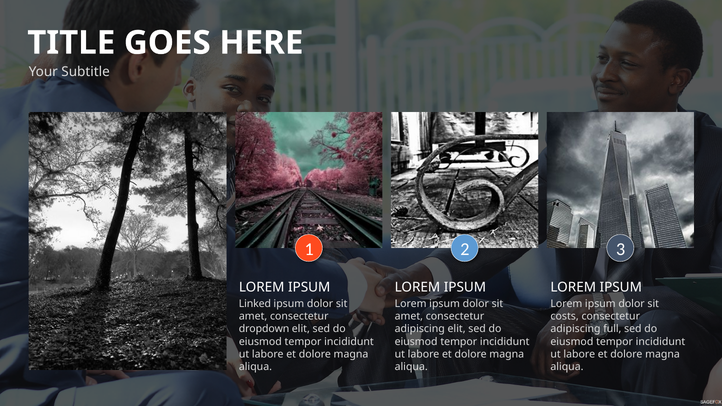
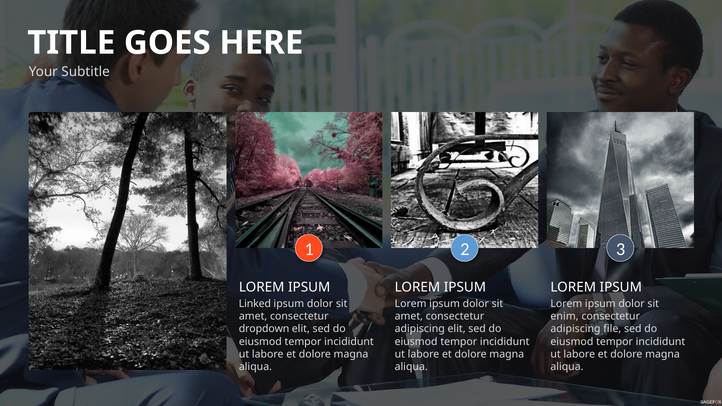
costs: costs -> enim (565, 316)
full: full -> file (612, 329)
